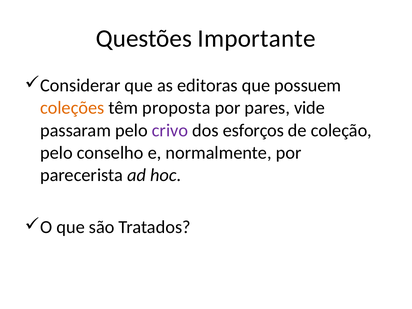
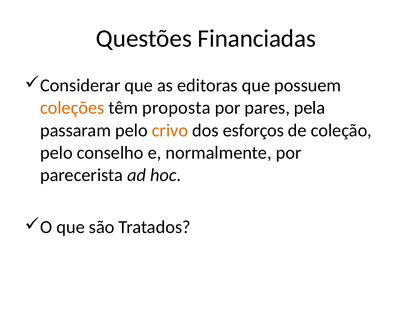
Importante: Importante -> Financiadas (257, 38)
vide: vide -> pela (310, 108)
crivo colour: purple -> orange (170, 130)
